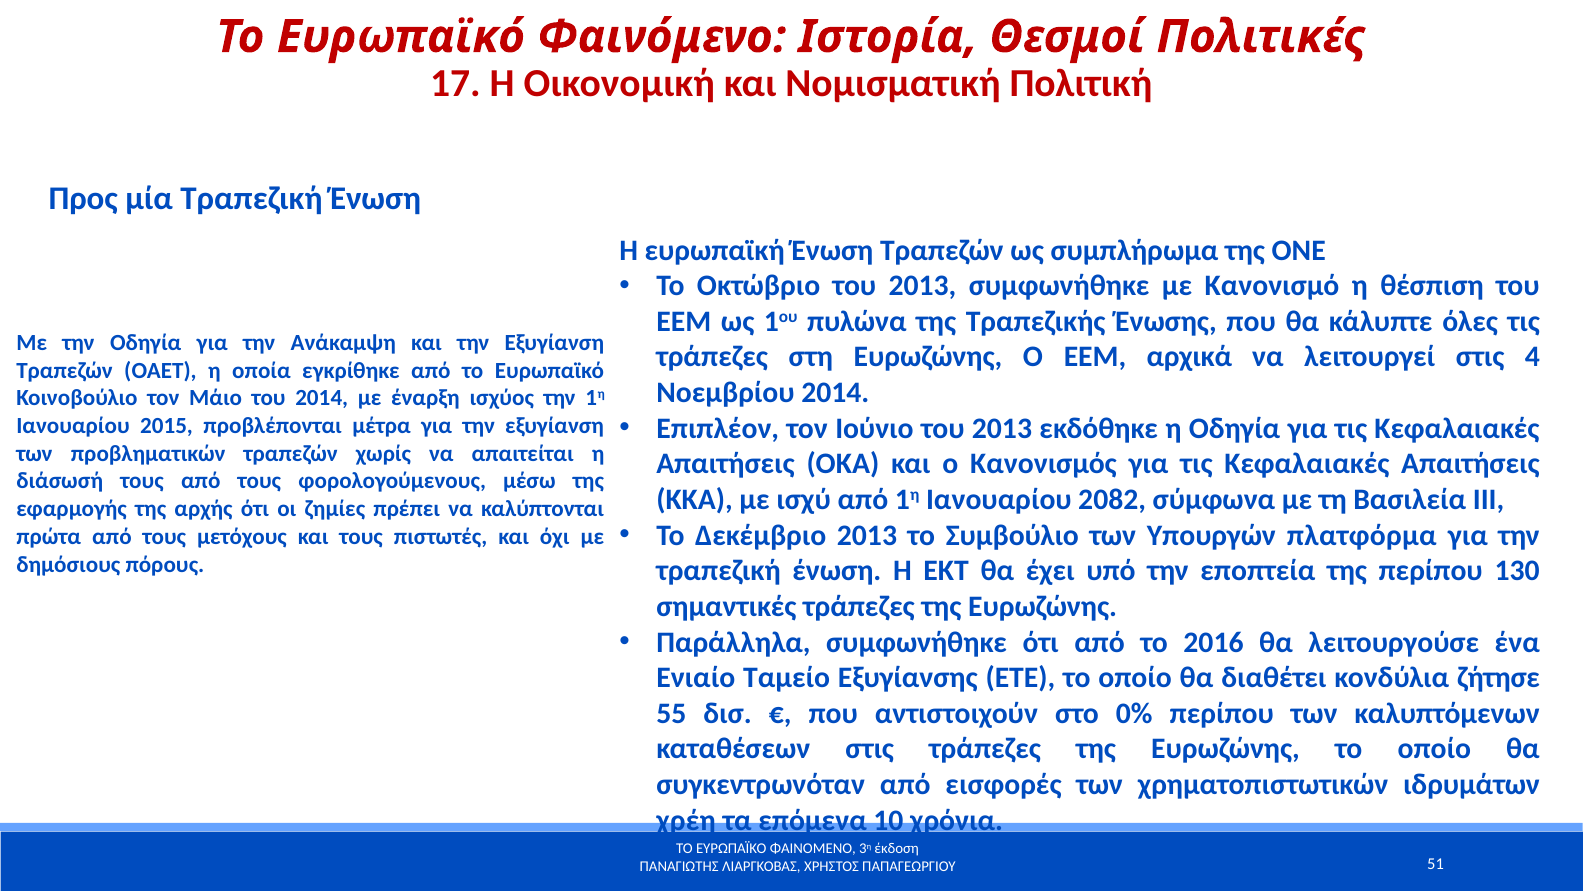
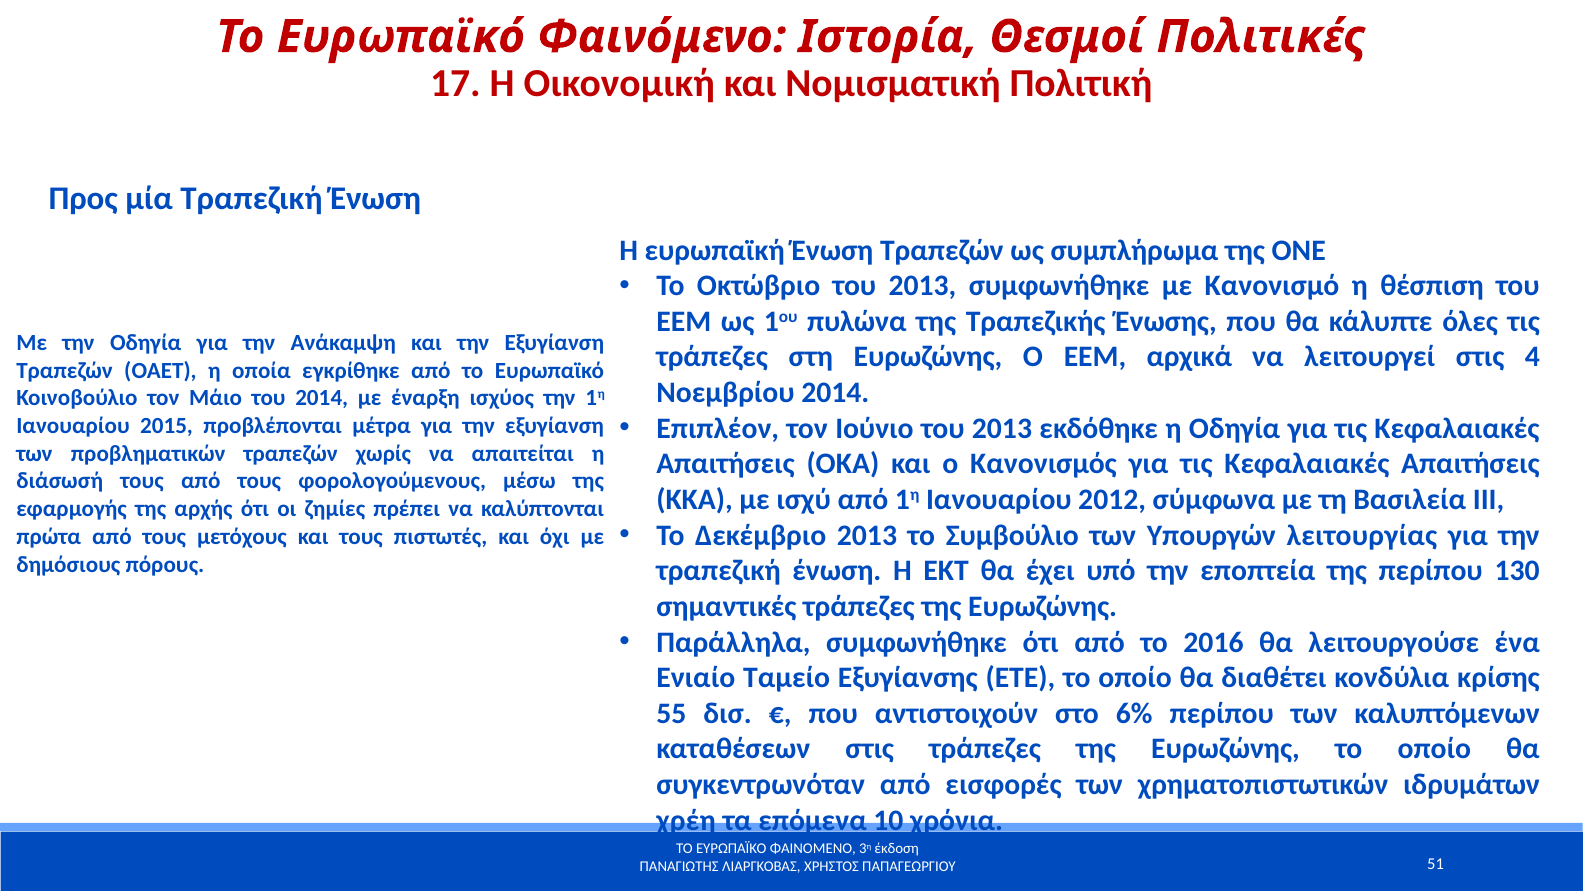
2082: 2082 -> 2012 (1112, 499)
πλατφόρμα: πλατφόρμα -> λειτουργίας (1362, 535)
ζήτησε: ζήτησε -> κρίσης (1498, 677)
0%: 0% -> 6% (1134, 713)
